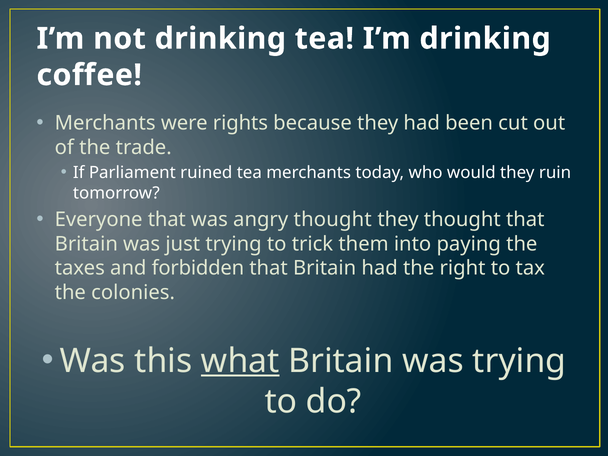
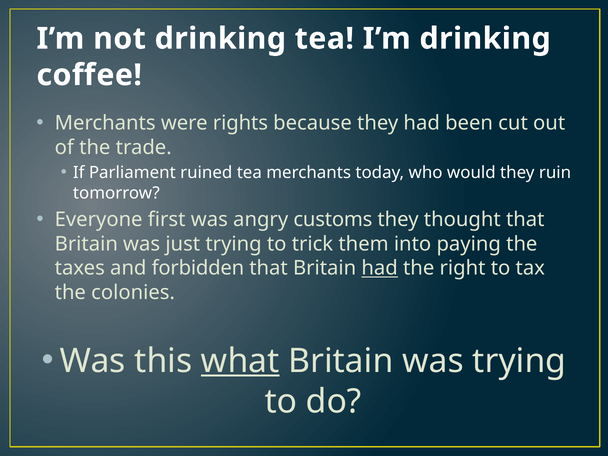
Everyone that: that -> first (167, 220)
angry thought: thought -> customs (333, 220)
had underline: none -> present (380, 268)
